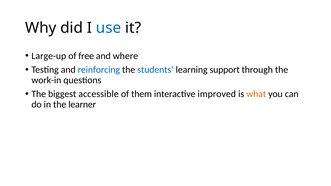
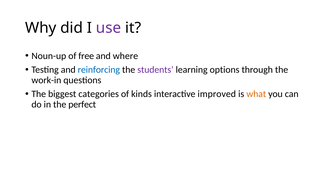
use colour: blue -> purple (109, 28)
Large-up: Large-up -> Noun-up (49, 56)
students colour: blue -> purple (155, 70)
support: support -> options (225, 70)
accessible: accessible -> categories (99, 94)
them: them -> kinds (142, 94)
learner: learner -> perfect (82, 105)
